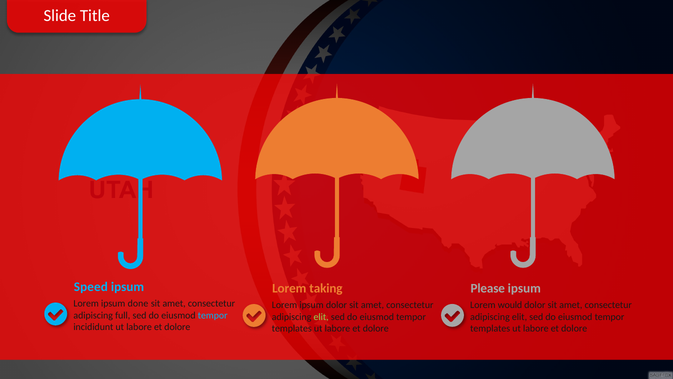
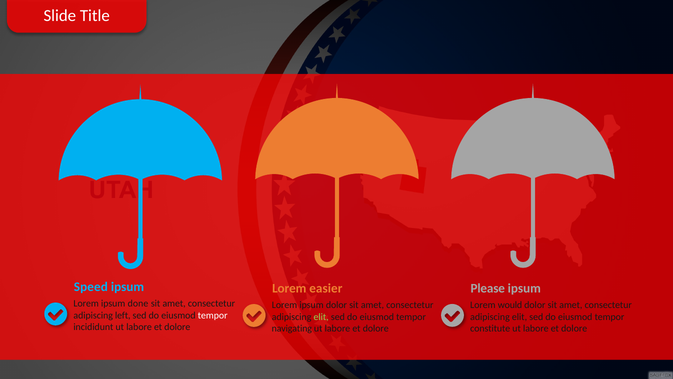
taking: taking -> easier (326, 288)
full: full -> left (123, 315)
tempor colour: light blue -> white (213, 315)
templates: templates -> constitute (490, 328)
templates: templates -> navigating (292, 328)
